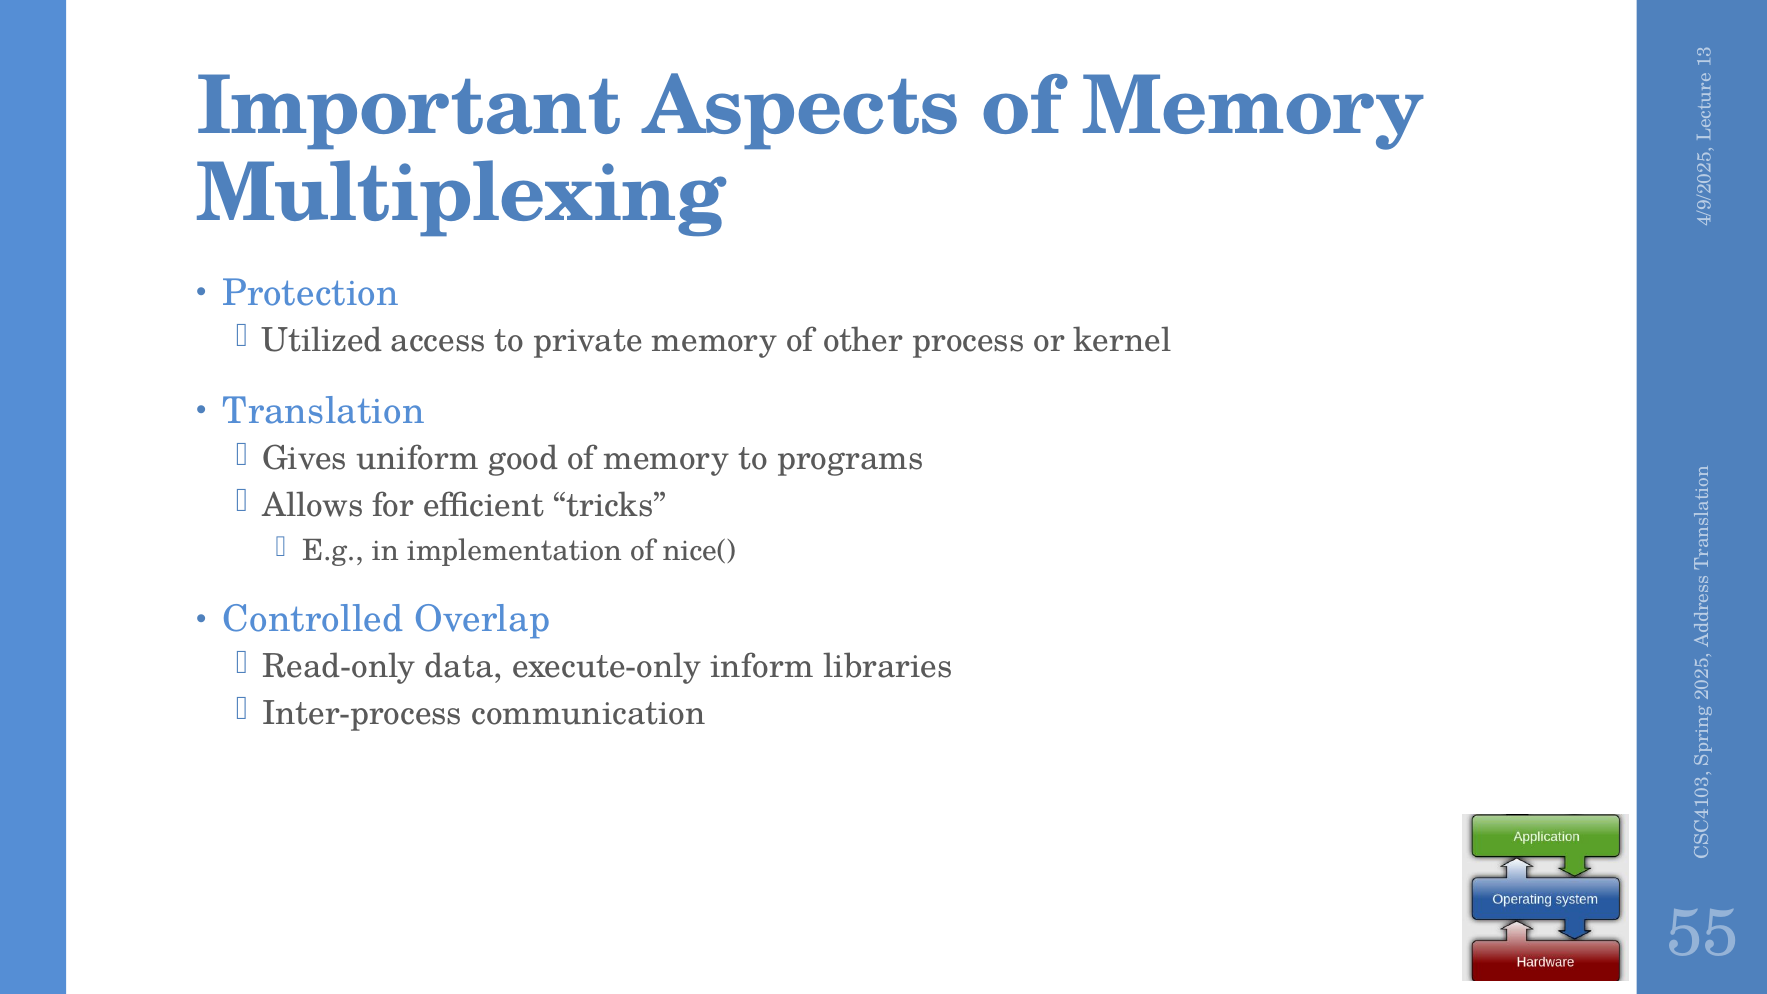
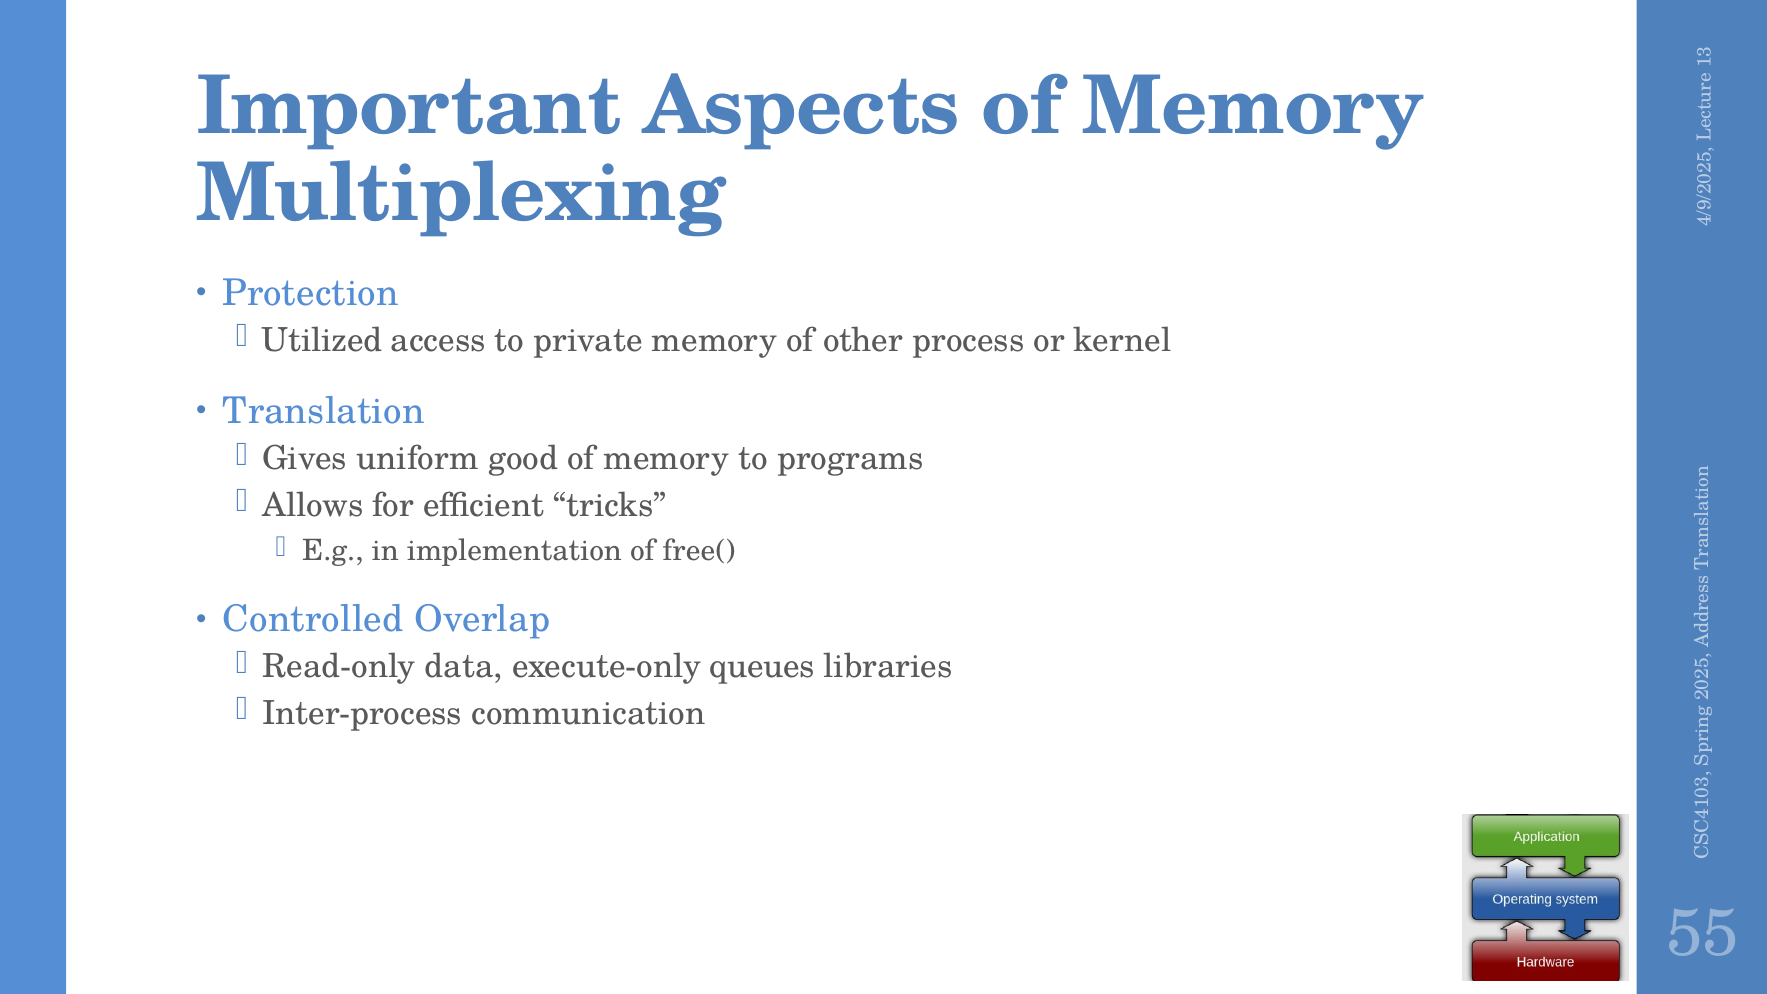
nice(: nice( -> free( (699, 551)
inform: inform -> queues (762, 667)
